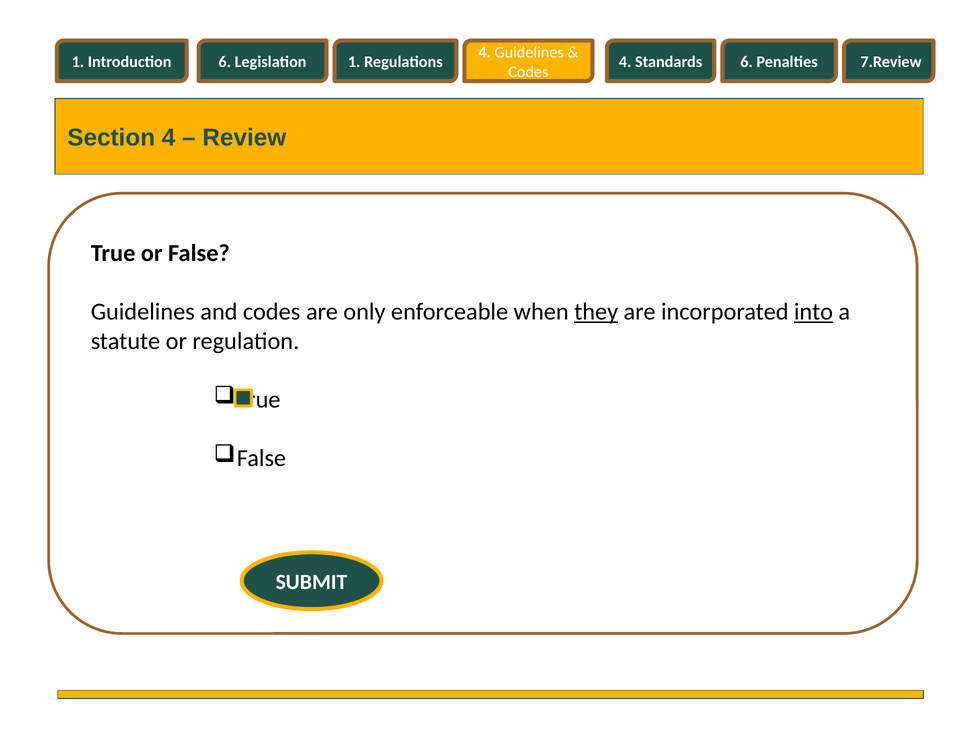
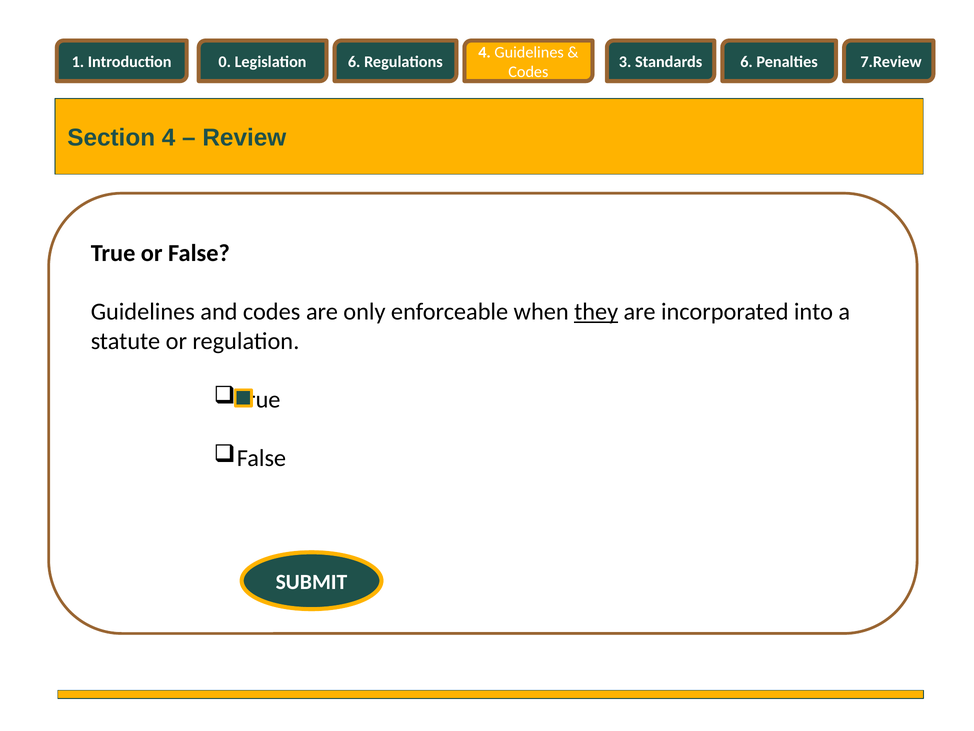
Introduction 6: 6 -> 0 (225, 62)
Legislation 1: 1 -> 6 (354, 62)
Regulations 4: 4 -> 3 (625, 62)
into underline: present -> none (814, 312)
